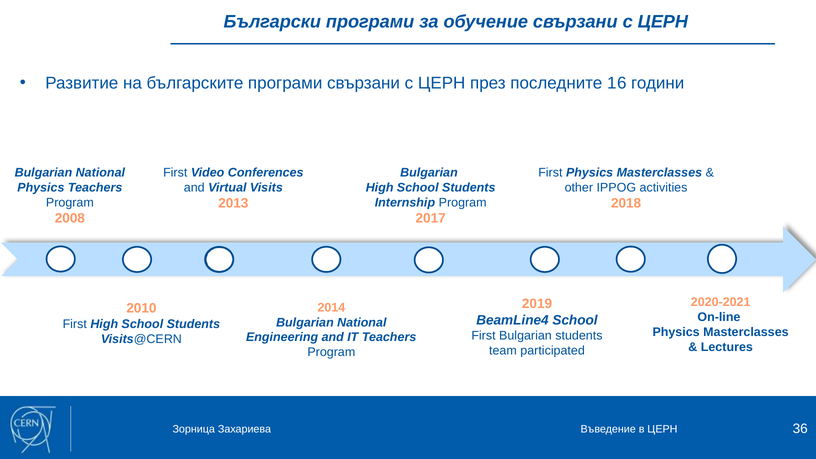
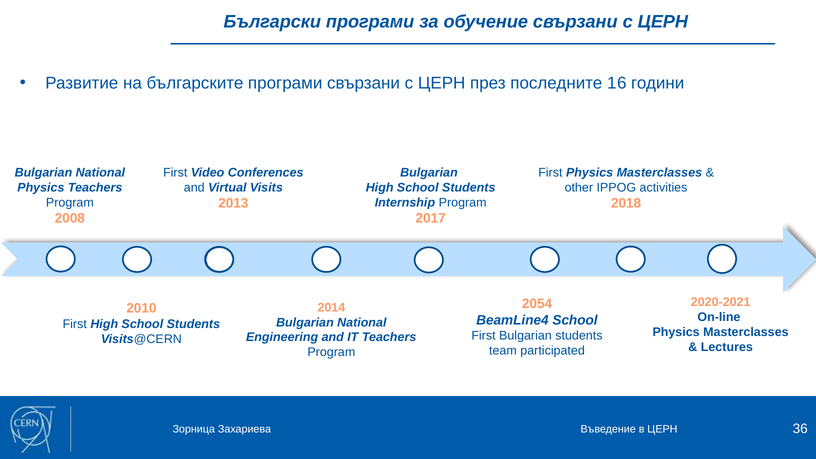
2019: 2019 -> 2054 (537, 304)
